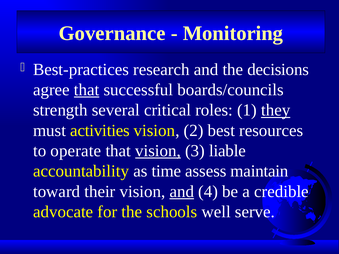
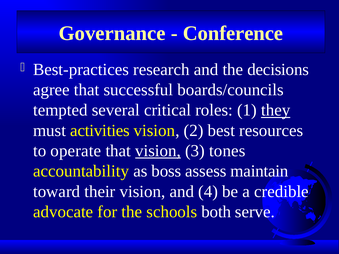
Monitoring: Monitoring -> Conference (233, 33)
that underline: present -> none (87, 90)
strength: strength -> tempted (60, 110)
liable: liable -> tones (227, 151)
time: time -> boss (166, 171)
and underline: present -> none (182, 192)
well: well -> both (216, 212)
